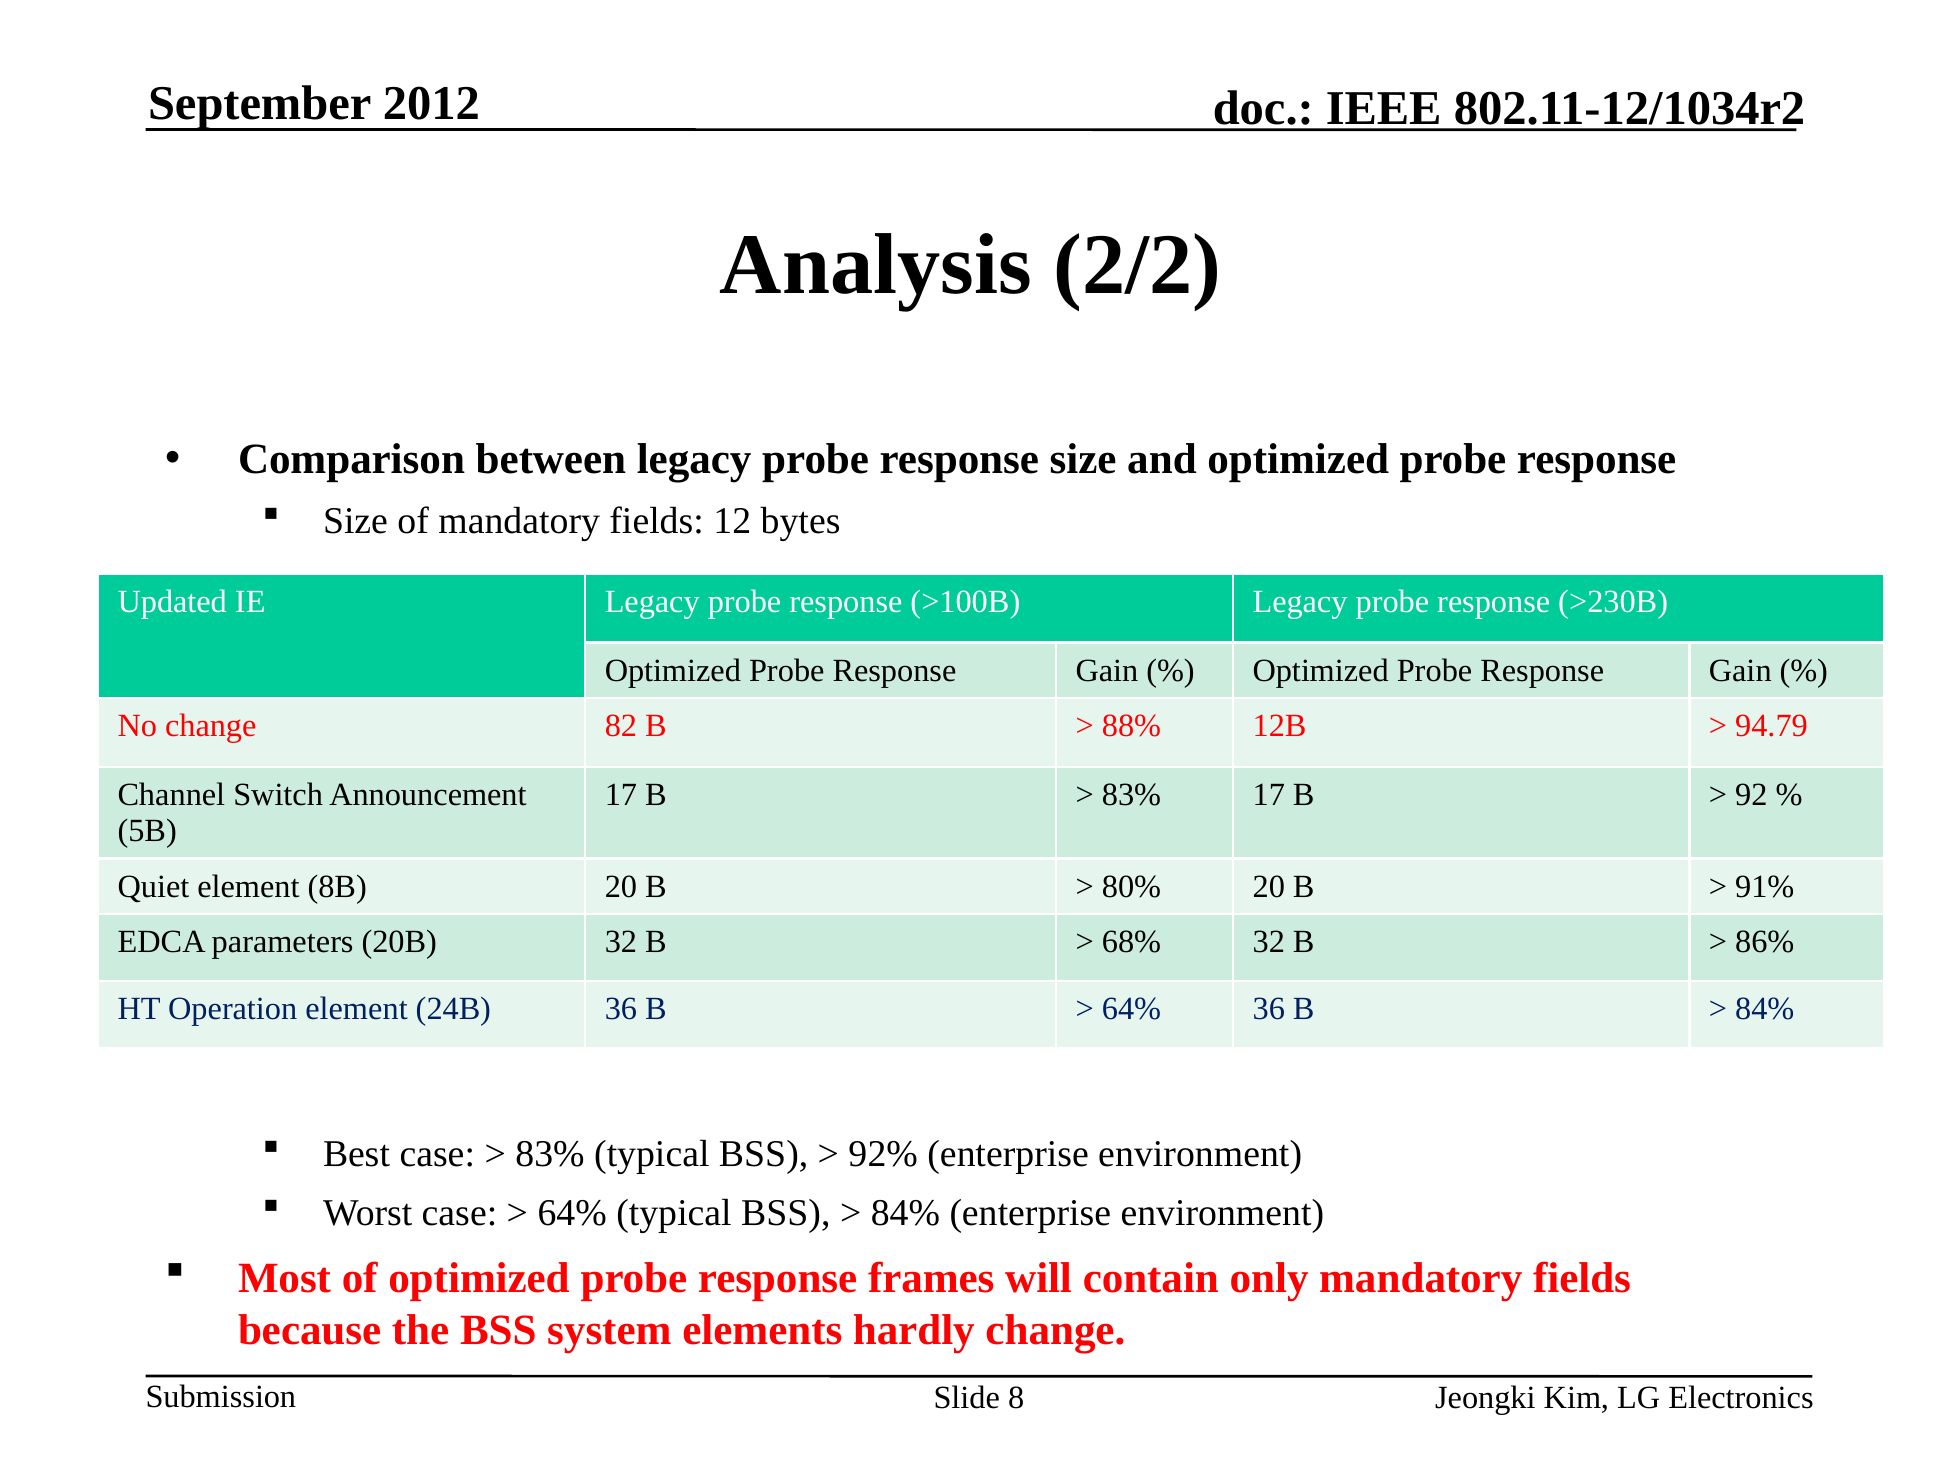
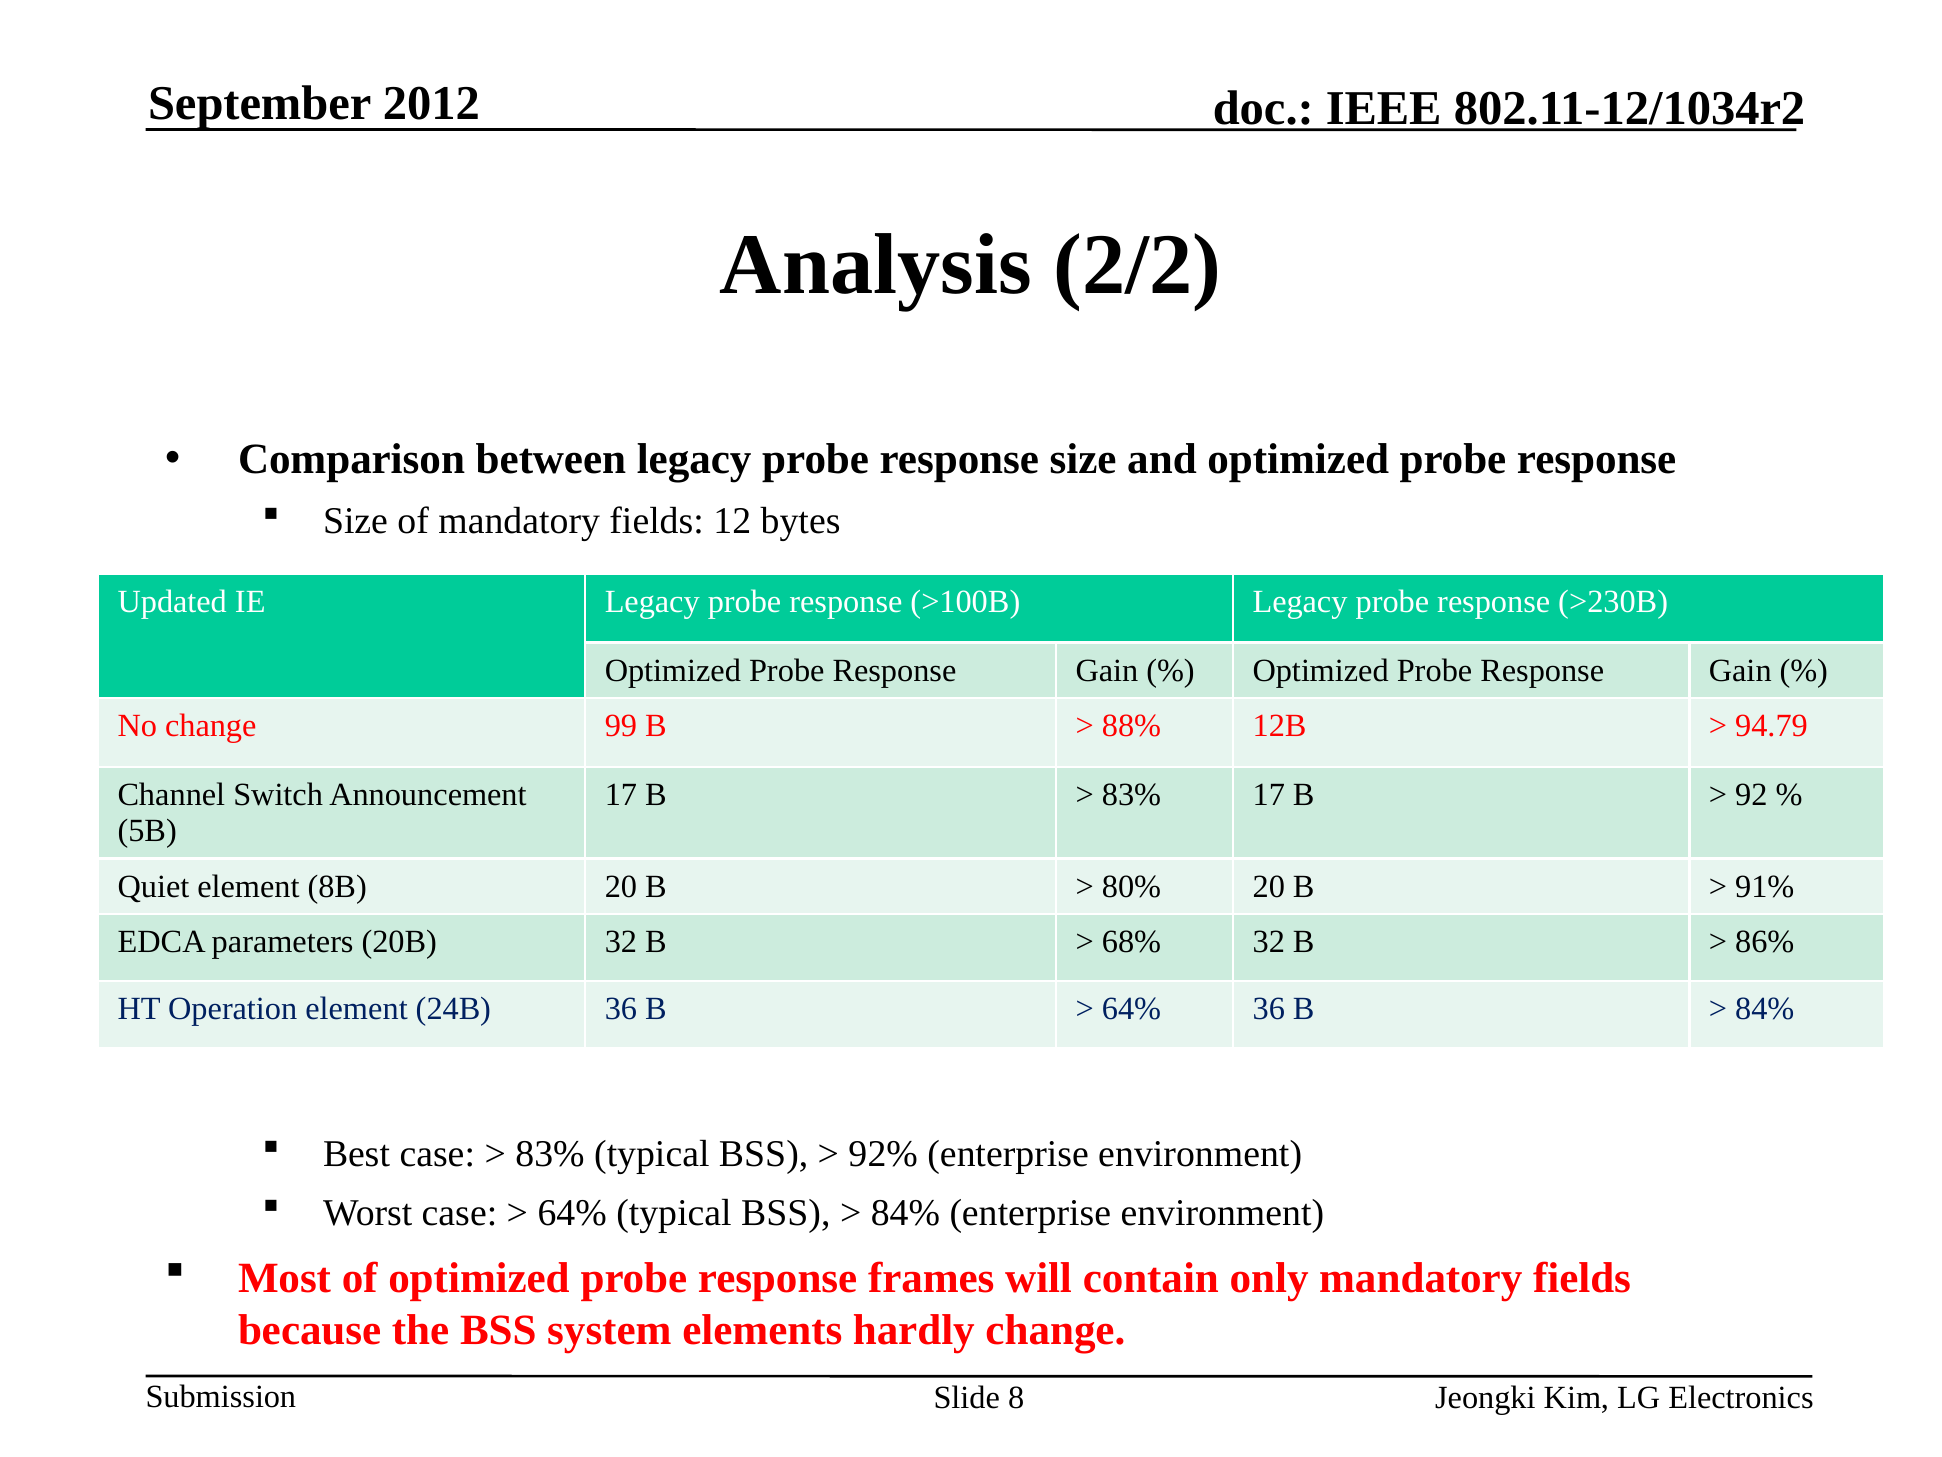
82: 82 -> 99 (621, 726)
